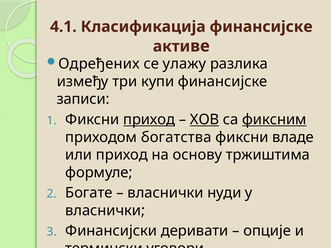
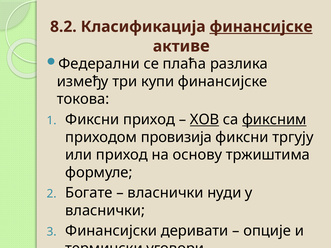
4.1: 4.1 -> 8.2 (63, 27)
финансијске underline: none -> present (261, 27)
Одређених: Одређених -> Федерални (99, 64)
улажу: улажу -> плаћа (184, 64)
записи: записи -> токова (83, 99)
приход underline: present -> none (149, 120)
богатства: богатства -> провизија (176, 137)
владе: владе -> тргују (293, 137)
